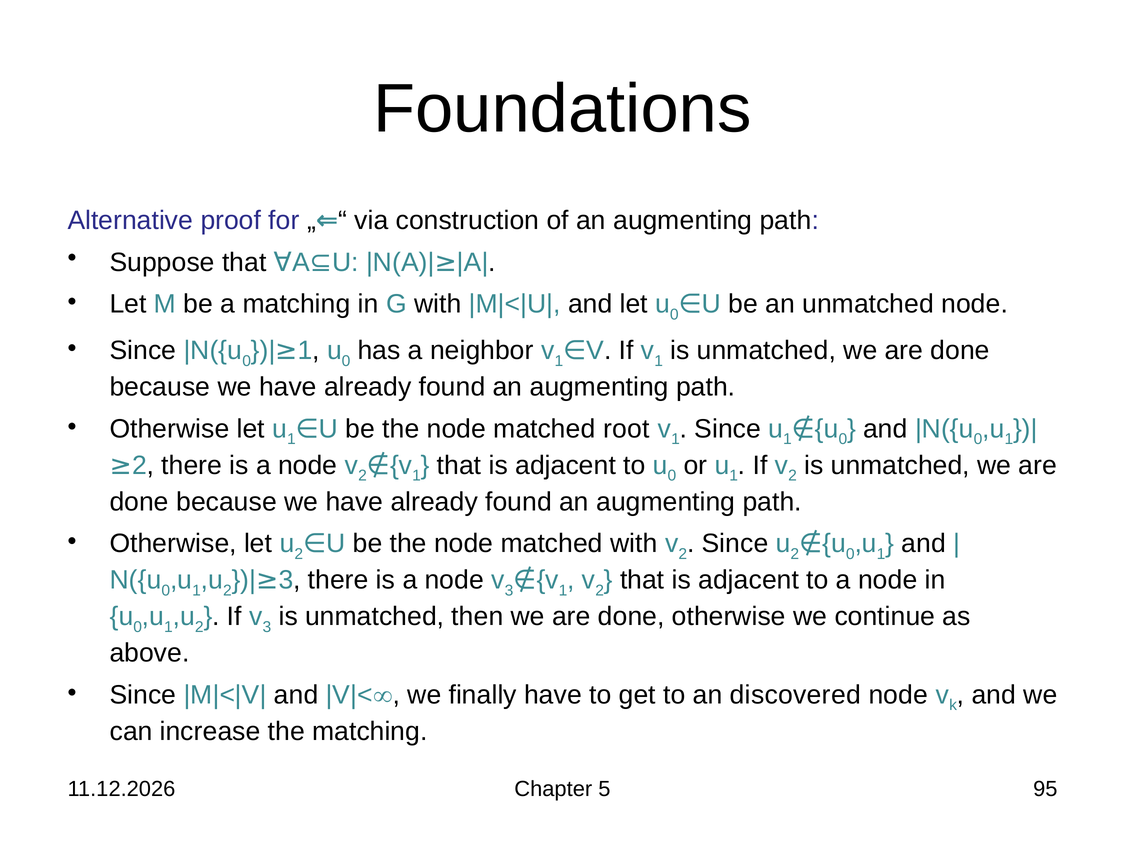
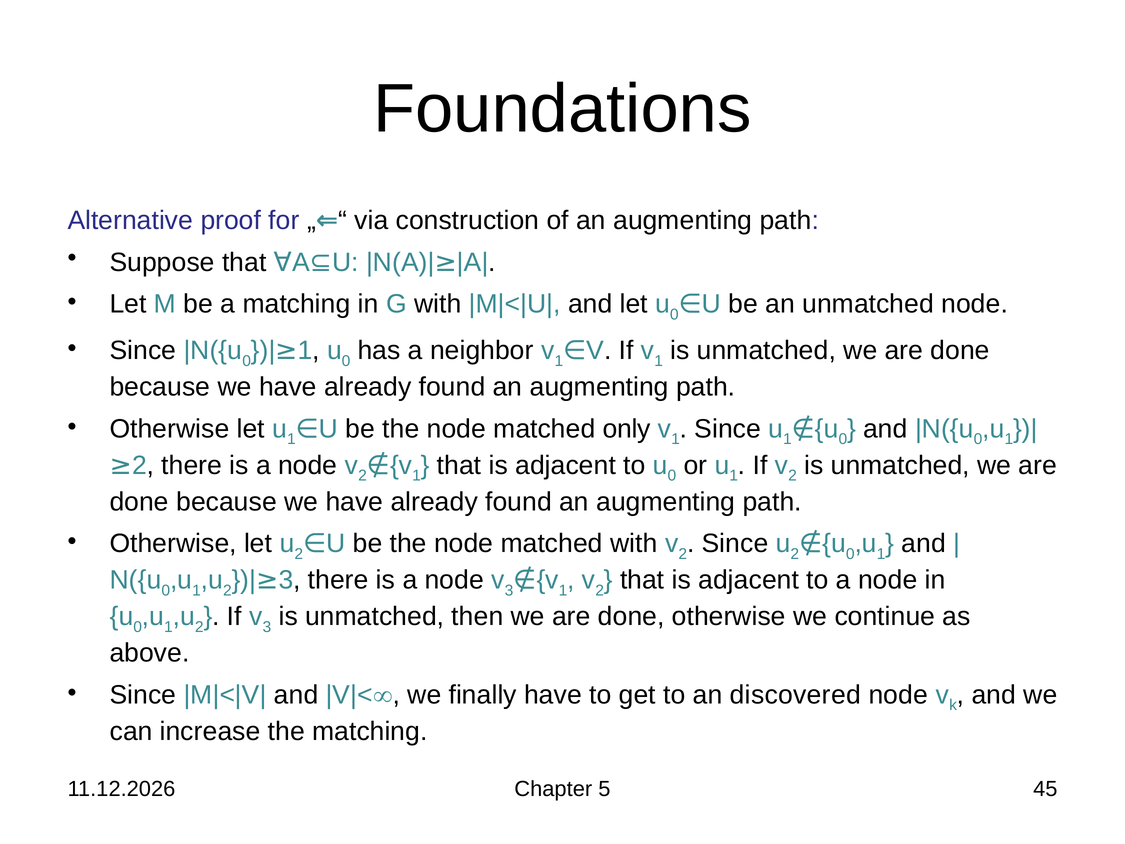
root: root -> only (627, 429)
95: 95 -> 45 (1045, 789)
